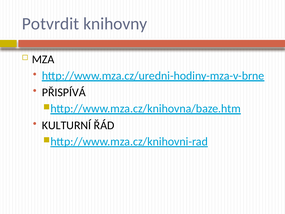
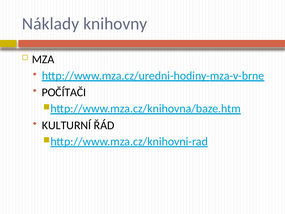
Potvrdit: Potvrdit -> Náklady (51, 24)
PŘISPÍVÁ: PŘISPÍVÁ -> POČÍTAČI (64, 92)
